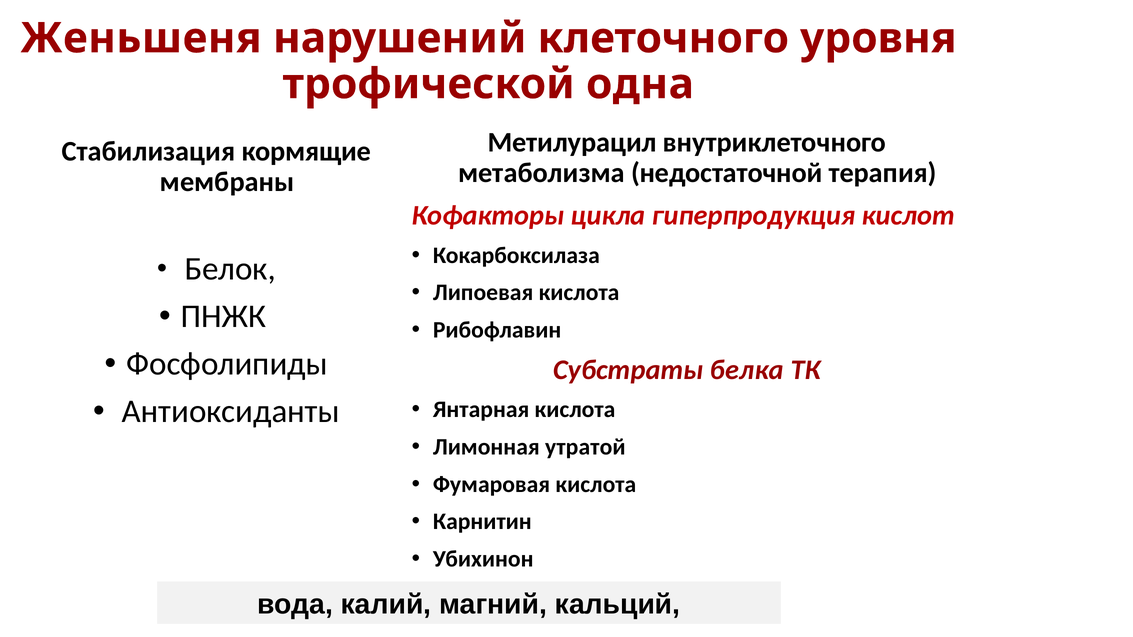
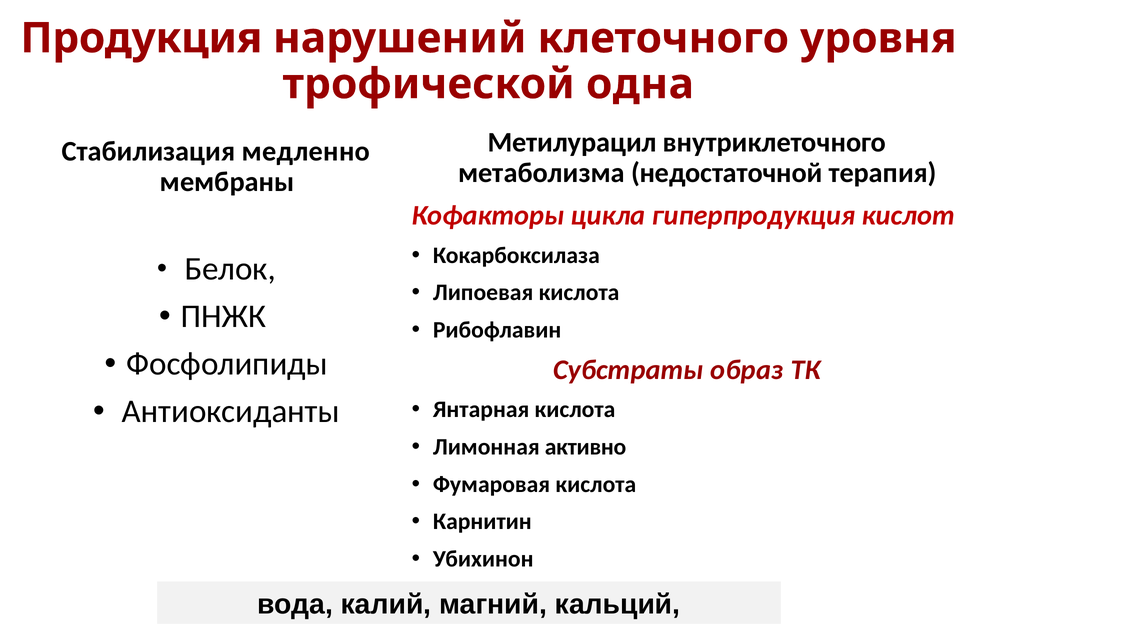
Женьшеня: Женьшеня -> Продукция (141, 38)
кормящие: кормящие -> медленно (306, 151)
белка: белка -> образ (747, 370)
утратой: утратой -> активно (586, 447)
